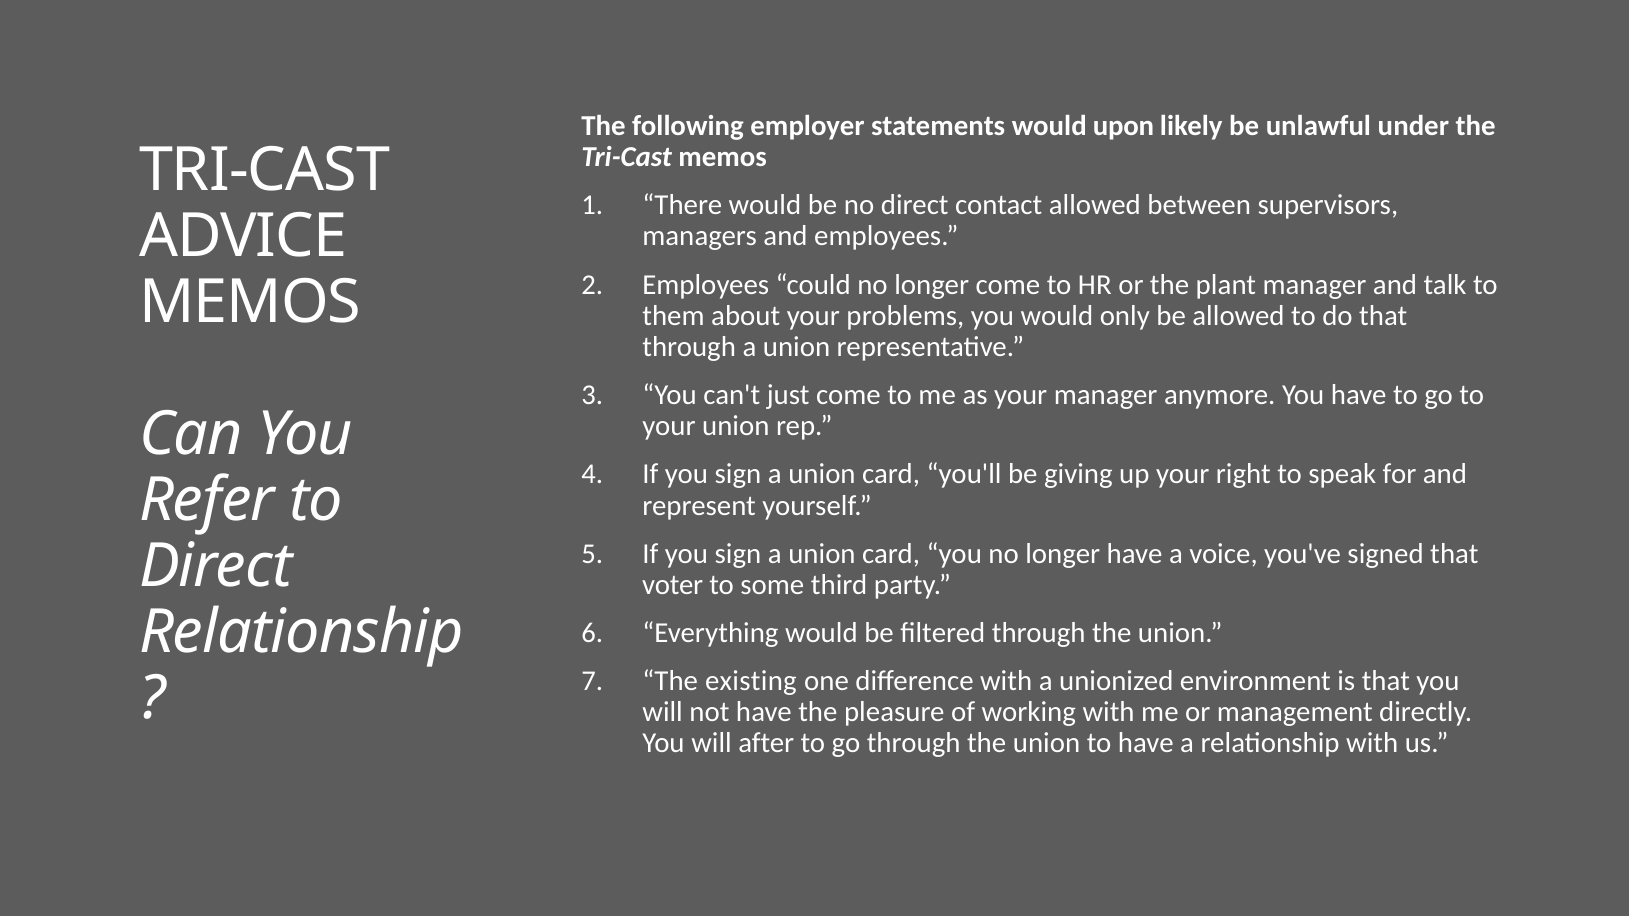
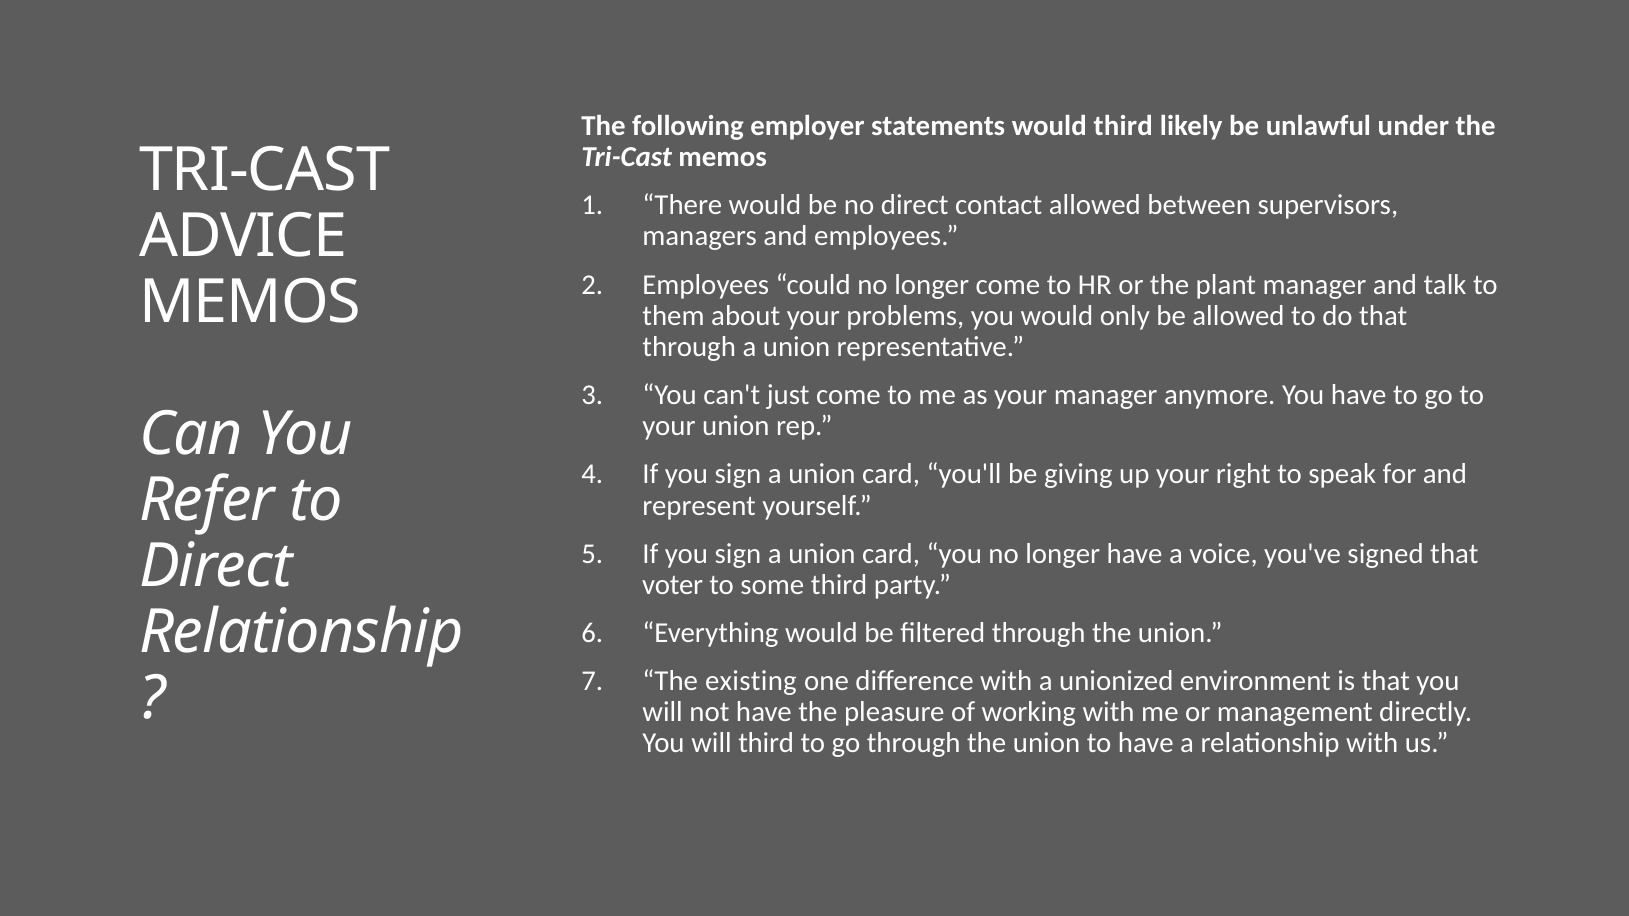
would upon: upon -> third (1123, 126)
will after: after -> third (766, 744)
